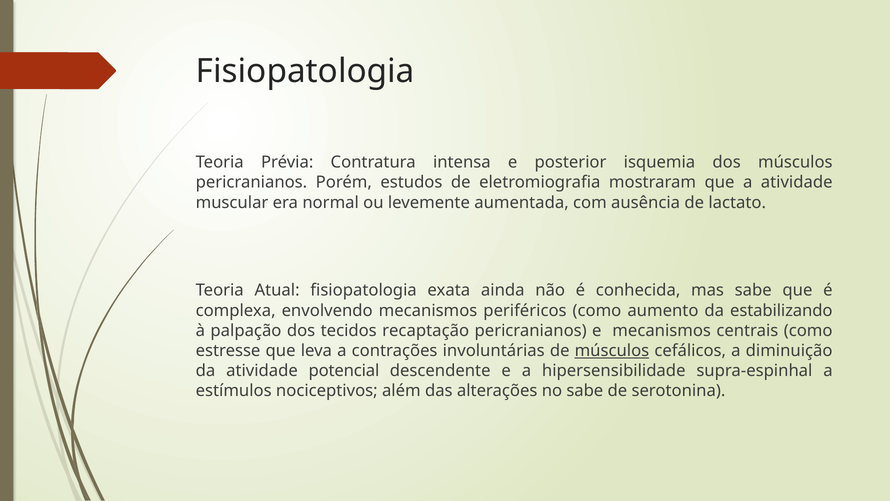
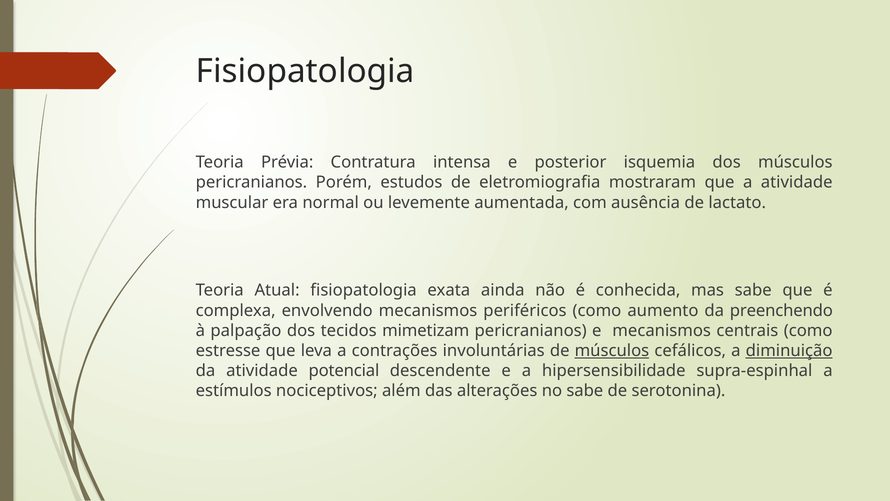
estabilizando: estabilizando -> preenchendo (781, 310)
recaptação: recaptação -> mimetizam (426, 330)
diminuição underline: none -> present (789, 350)
